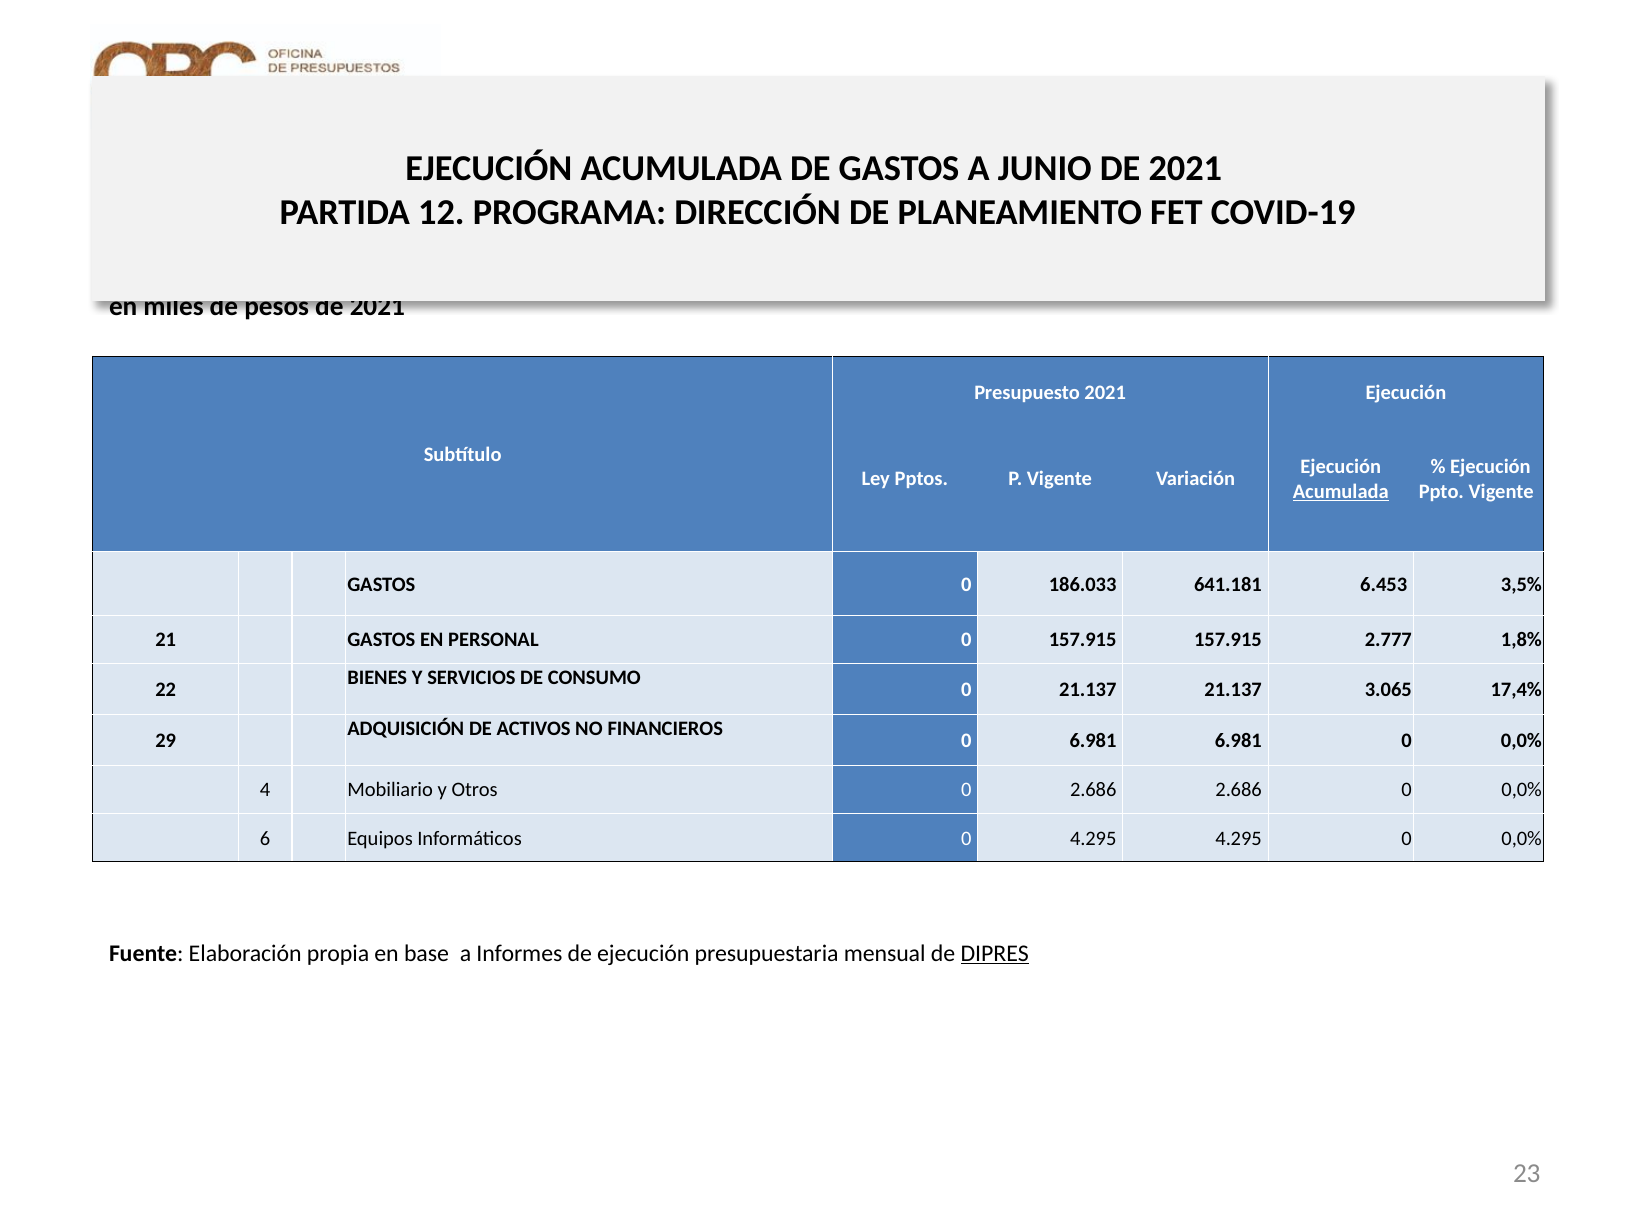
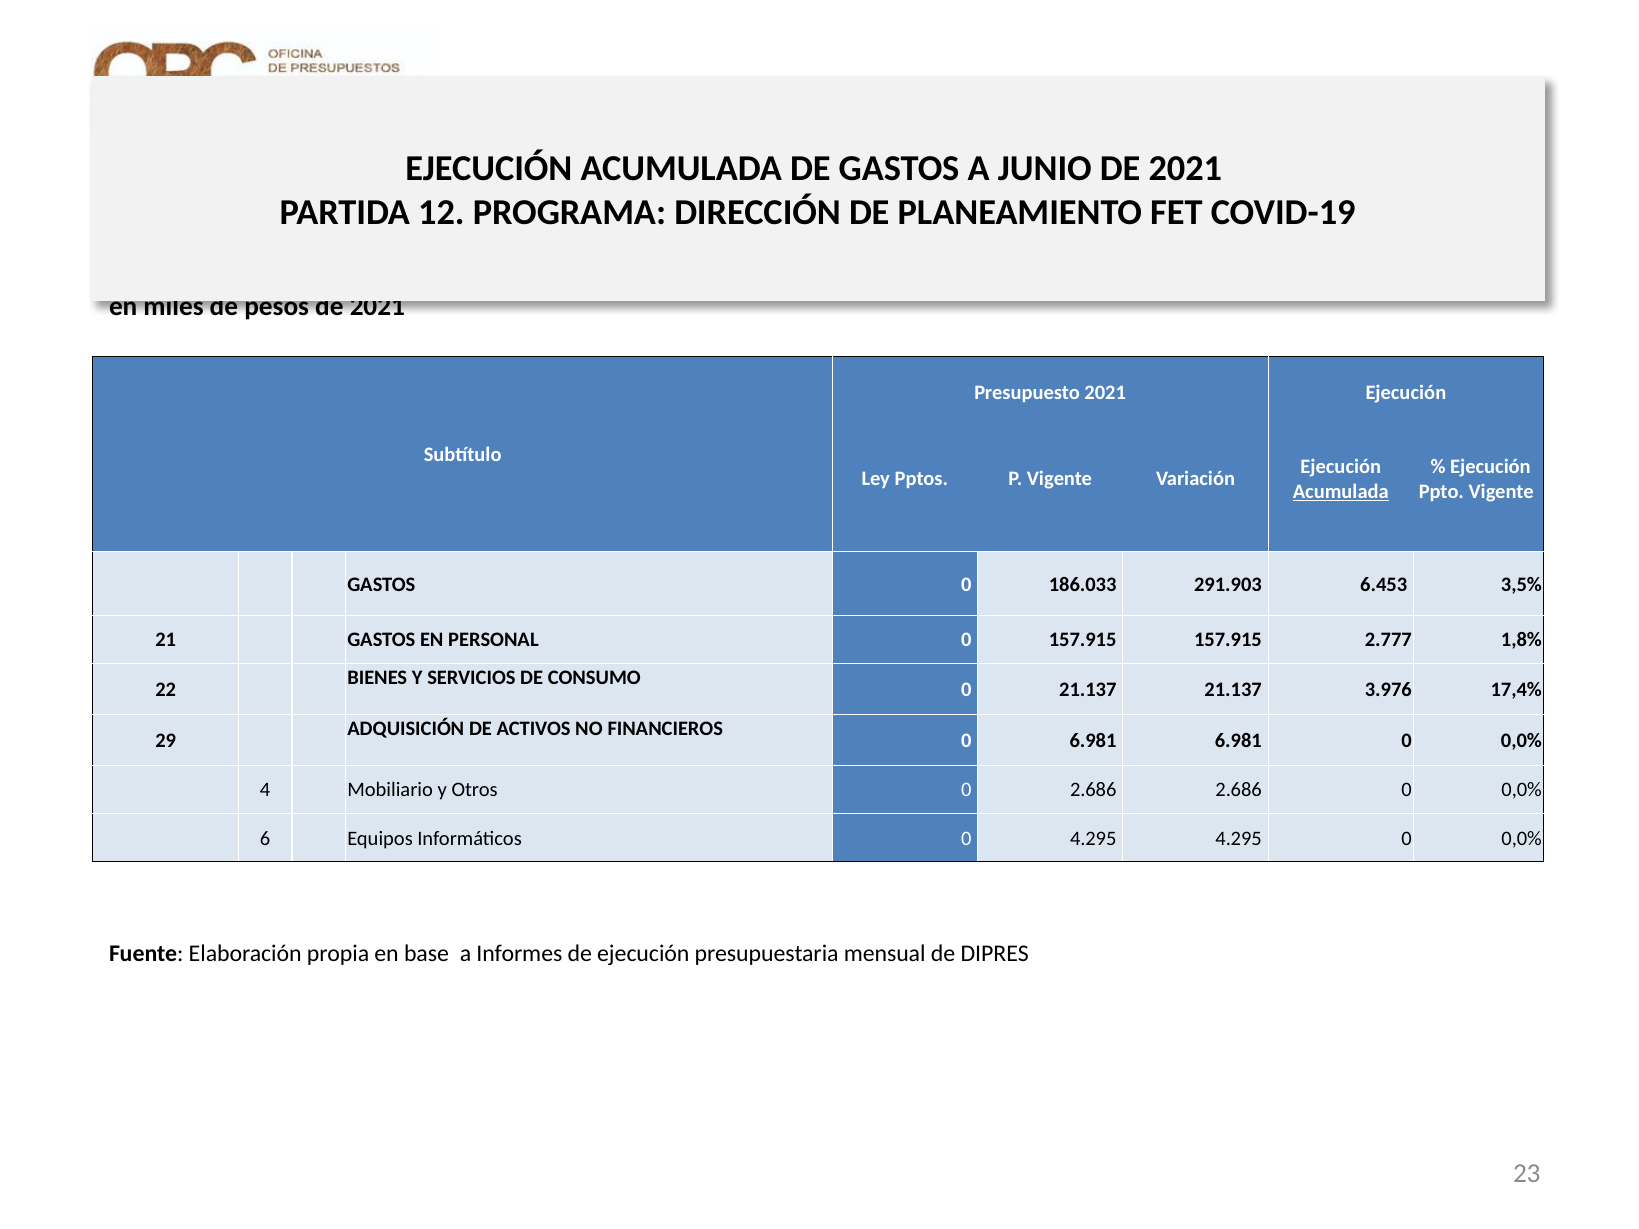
641.181: 641.181 -> 291.903 (1228, 585)
3.065: 3.065 -> 3.976 (1388, 690)
DIPRES underline: present -> none (995, 954)
